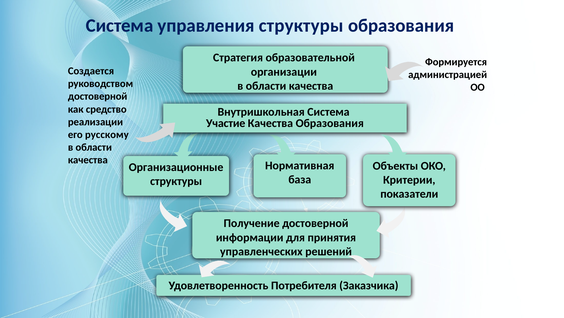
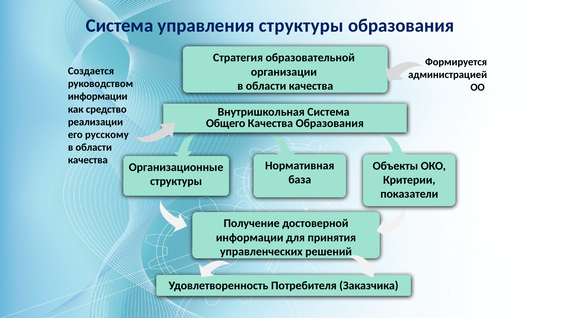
достоверной: достоверной -> информации (98, 96)
Участие: Участие -> Общего (226, 123)
